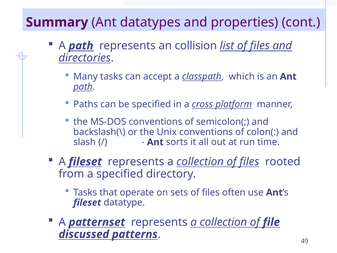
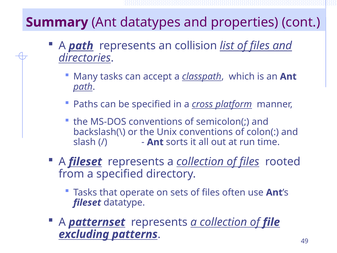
discussed: discussed -> excluding (84, 234)
